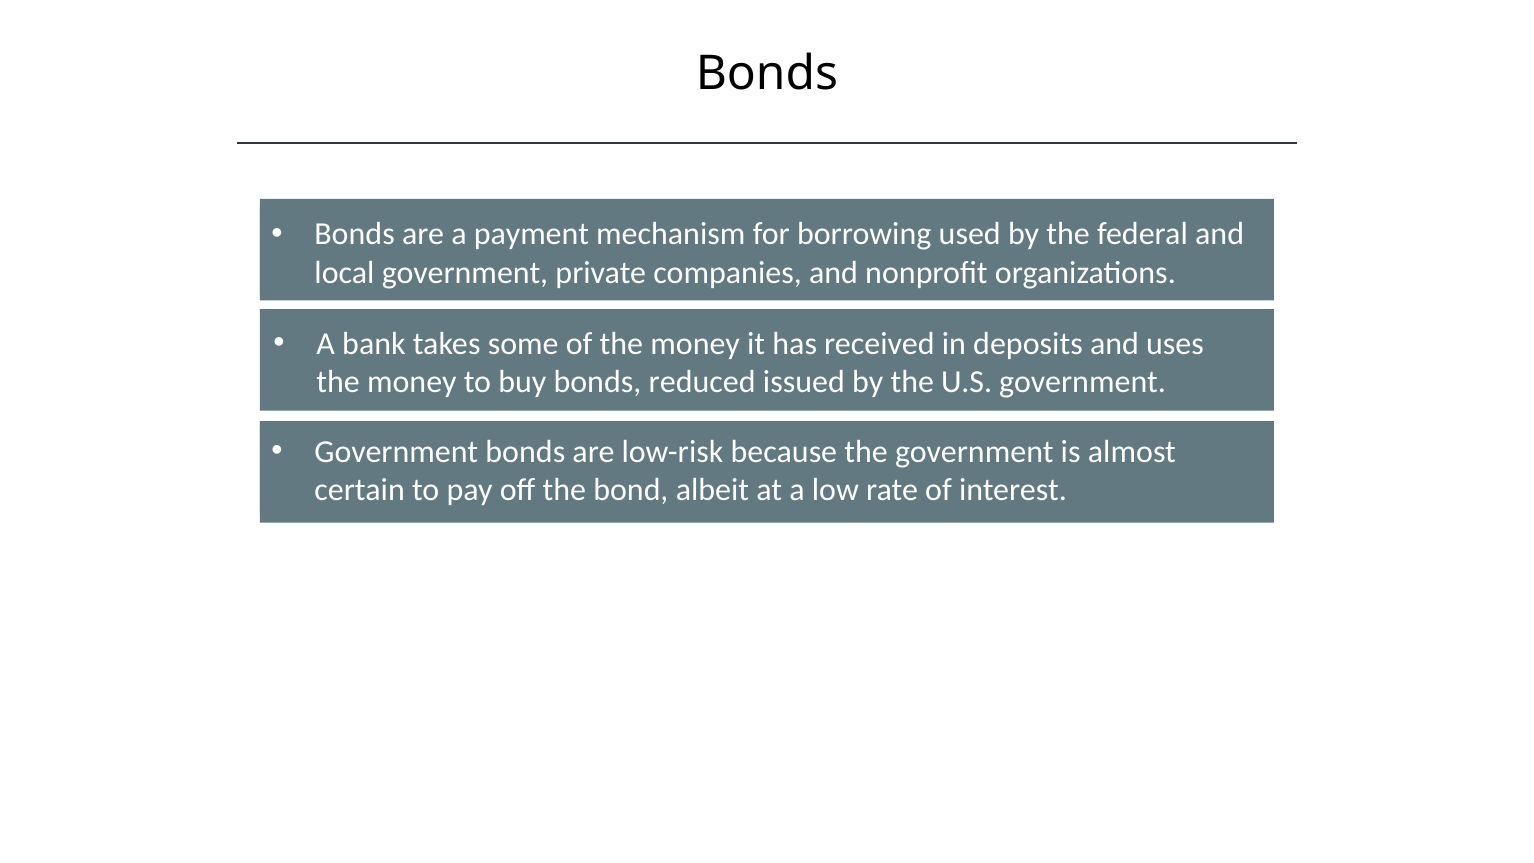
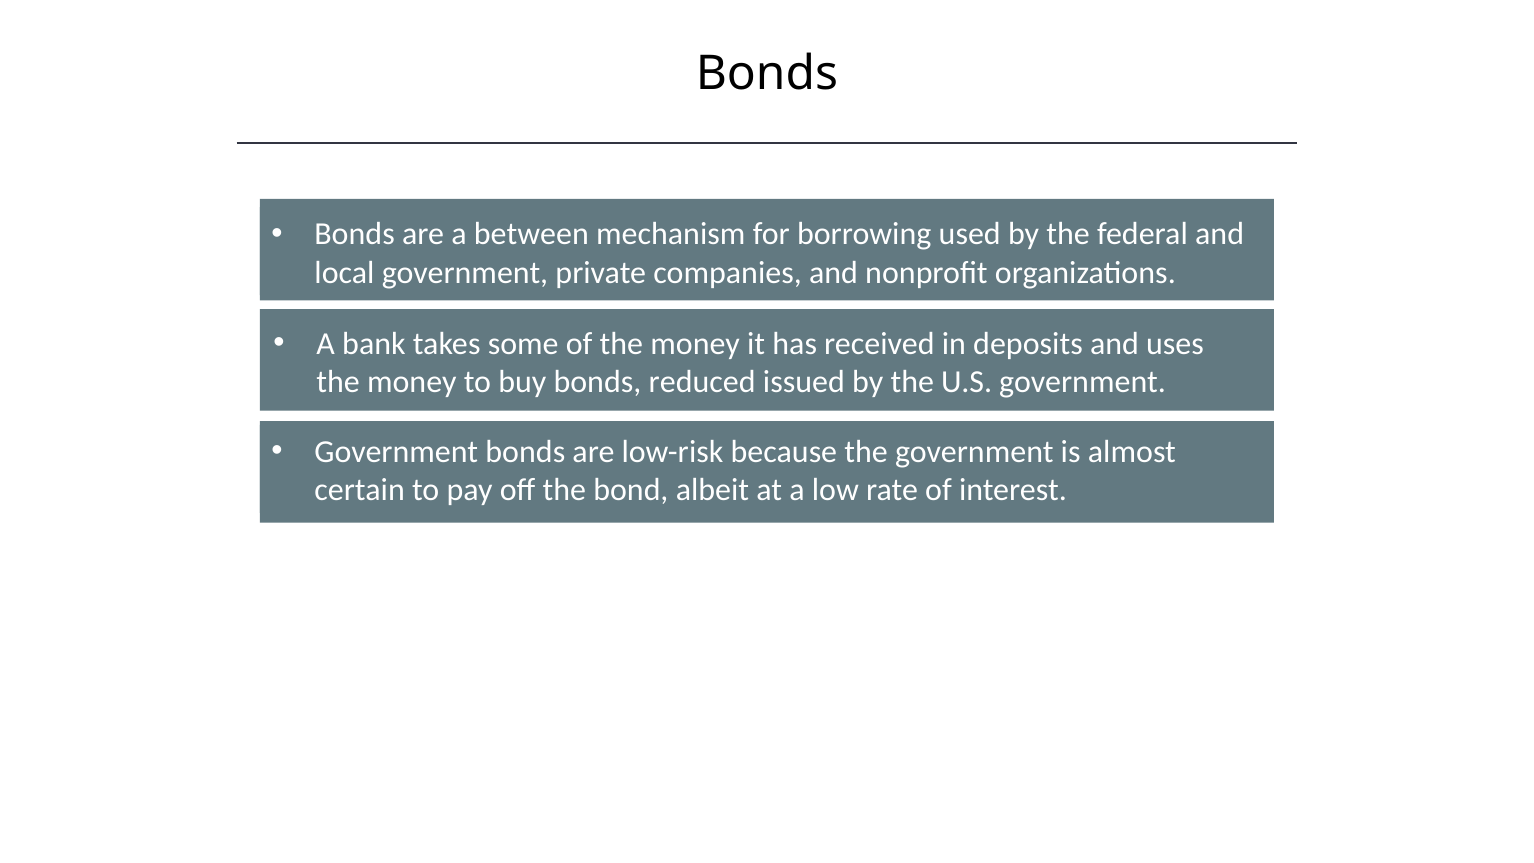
payment: payment -> between (531, 234)
